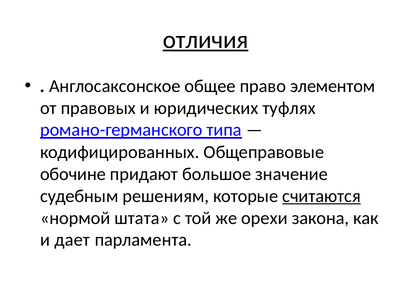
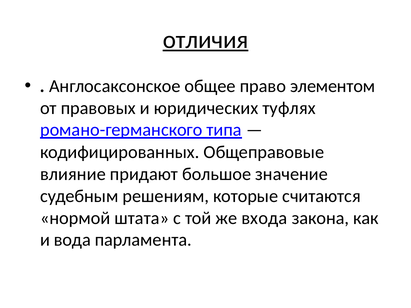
обочине: обочине -> влияние (73, 174)
считаются underline: present -> none (321, 196)
орехи: орехи -> входа (264, 218)
дает: дает -> вода (72, 240)
